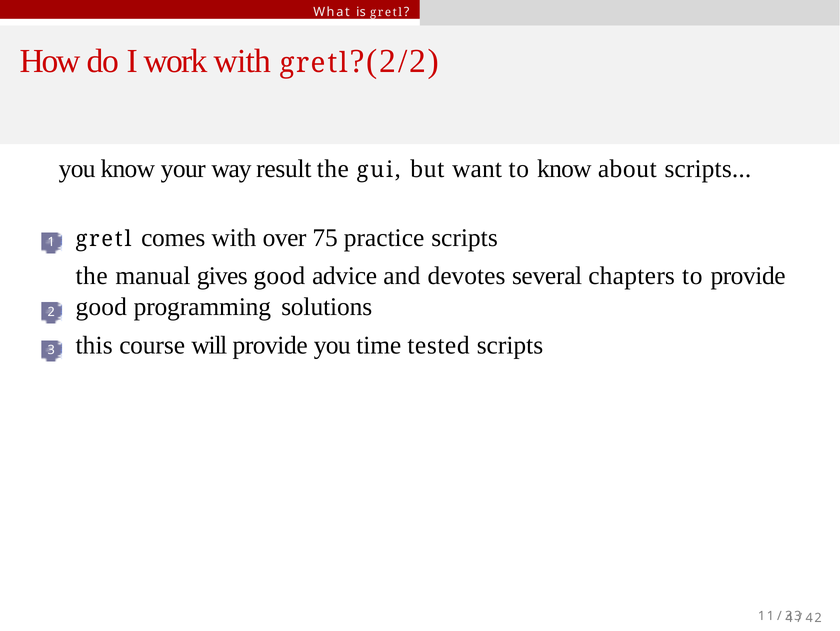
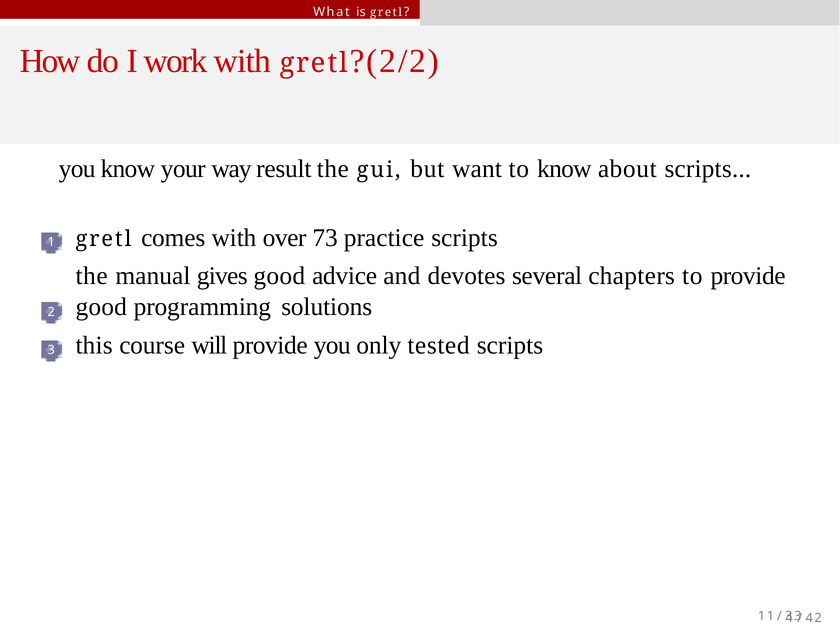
75: 75 -> 73 (325, 238)
time: time -> only (379, 345)
